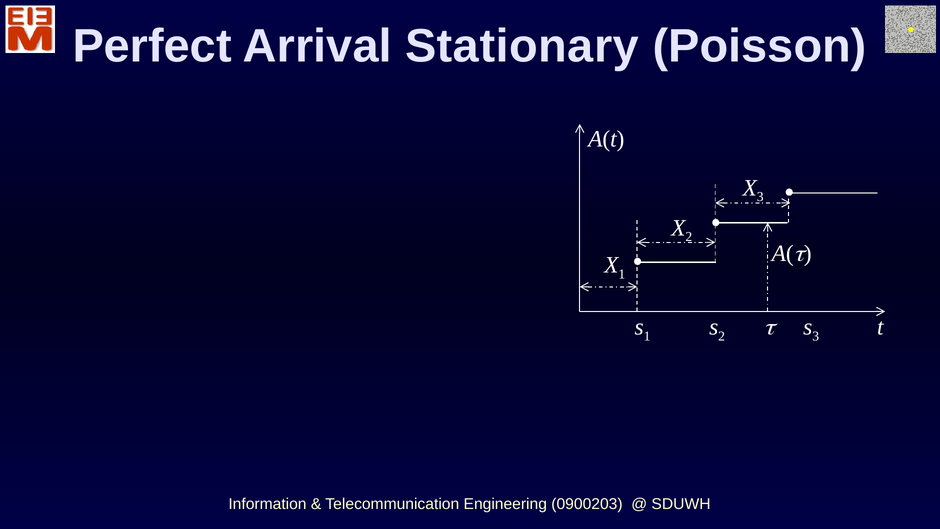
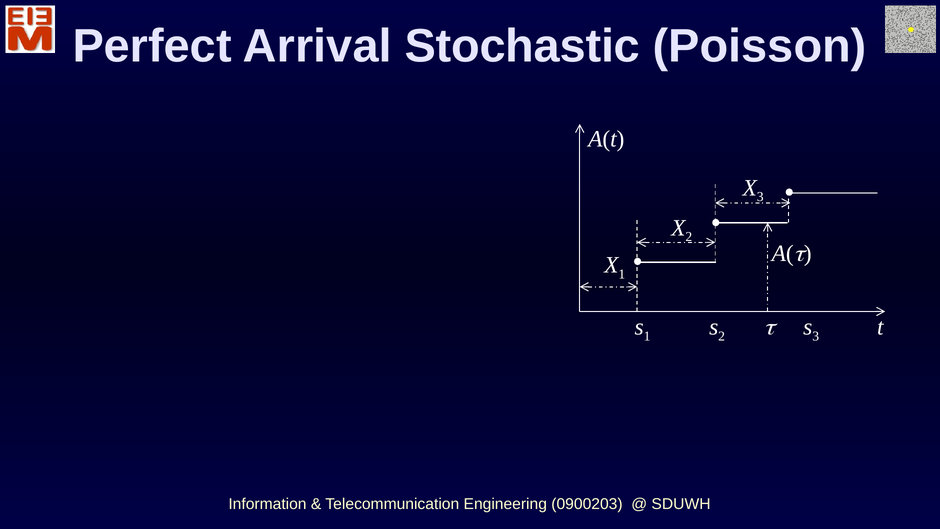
Stationary: Stationary -> Stochastic (522, 46)
